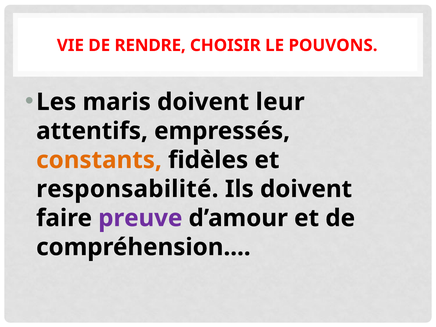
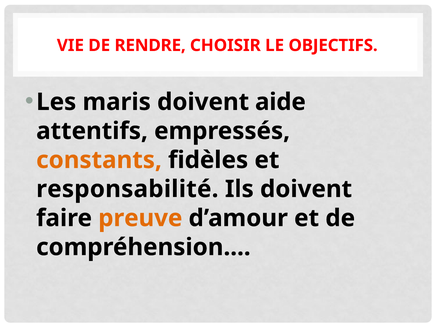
POUVONS: POUVONS -> OBJECTIFS (333, 45)
leur: leur -> aide (280, 102)
preuve colour: purple -> orange (140, 218)
